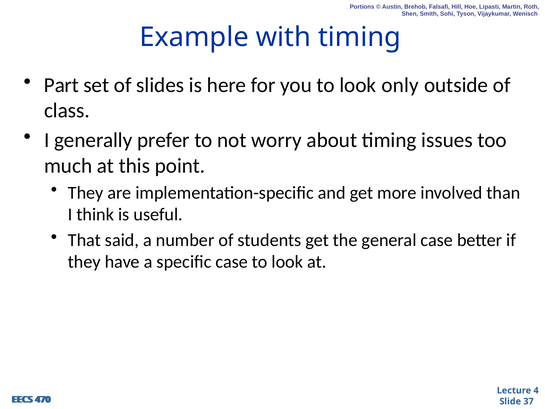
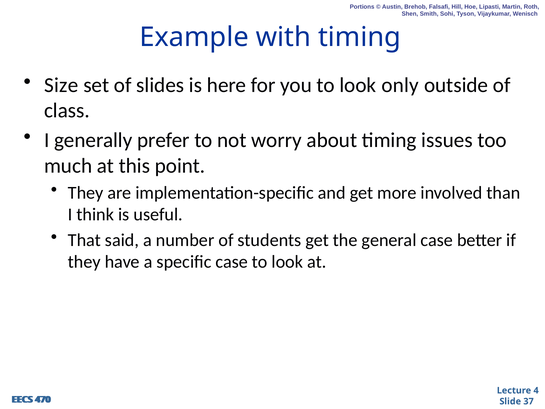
Part: Part -> Size (61, 85)
